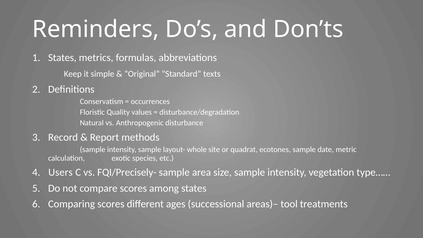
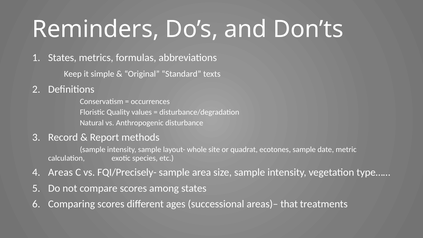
Users: Users -> Areas (61, 172)
tool: tool -> that (289, 204)
